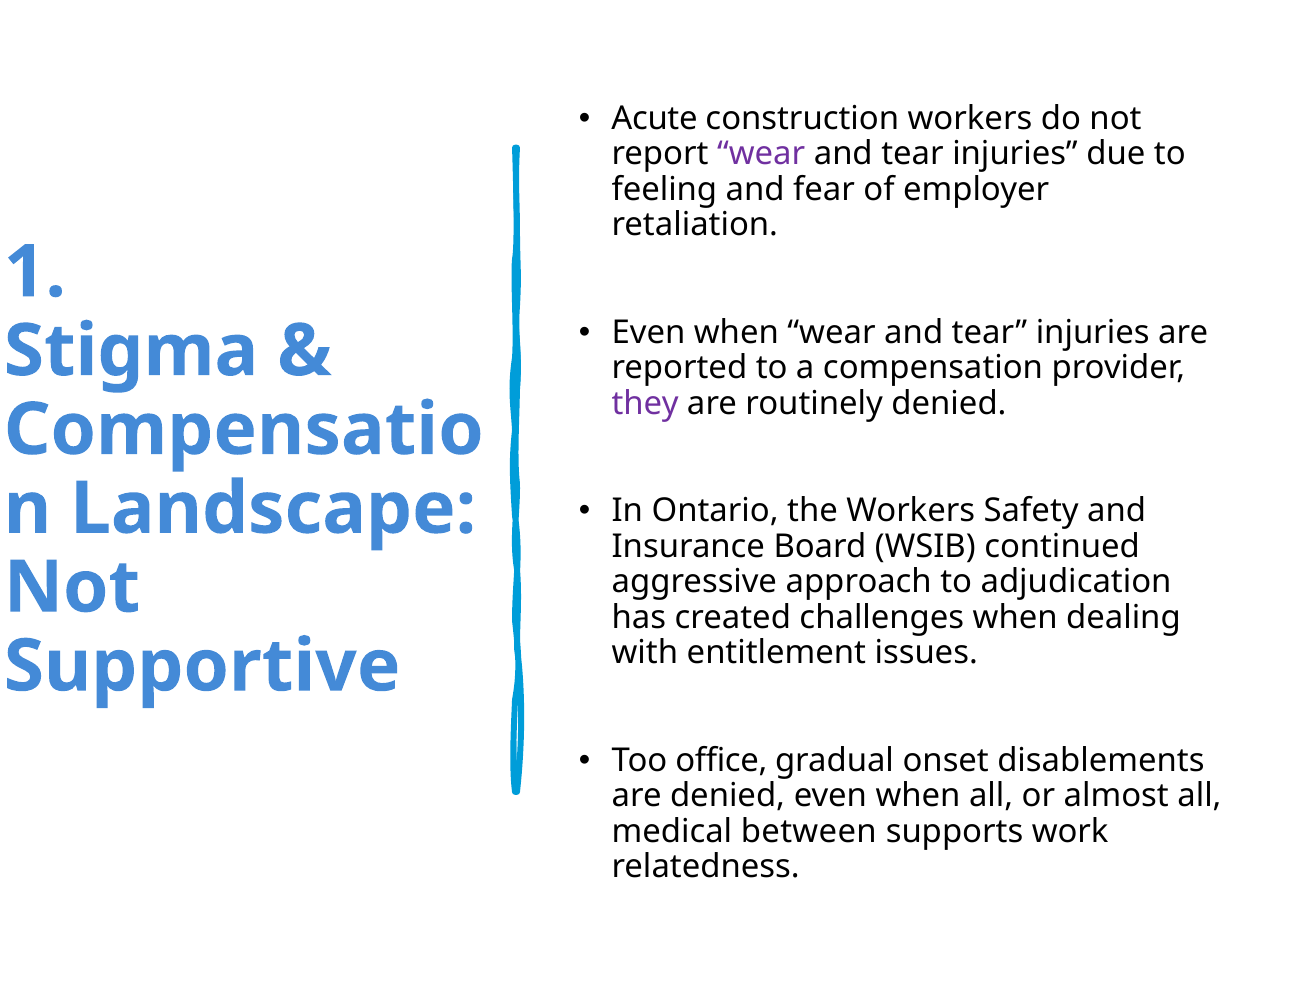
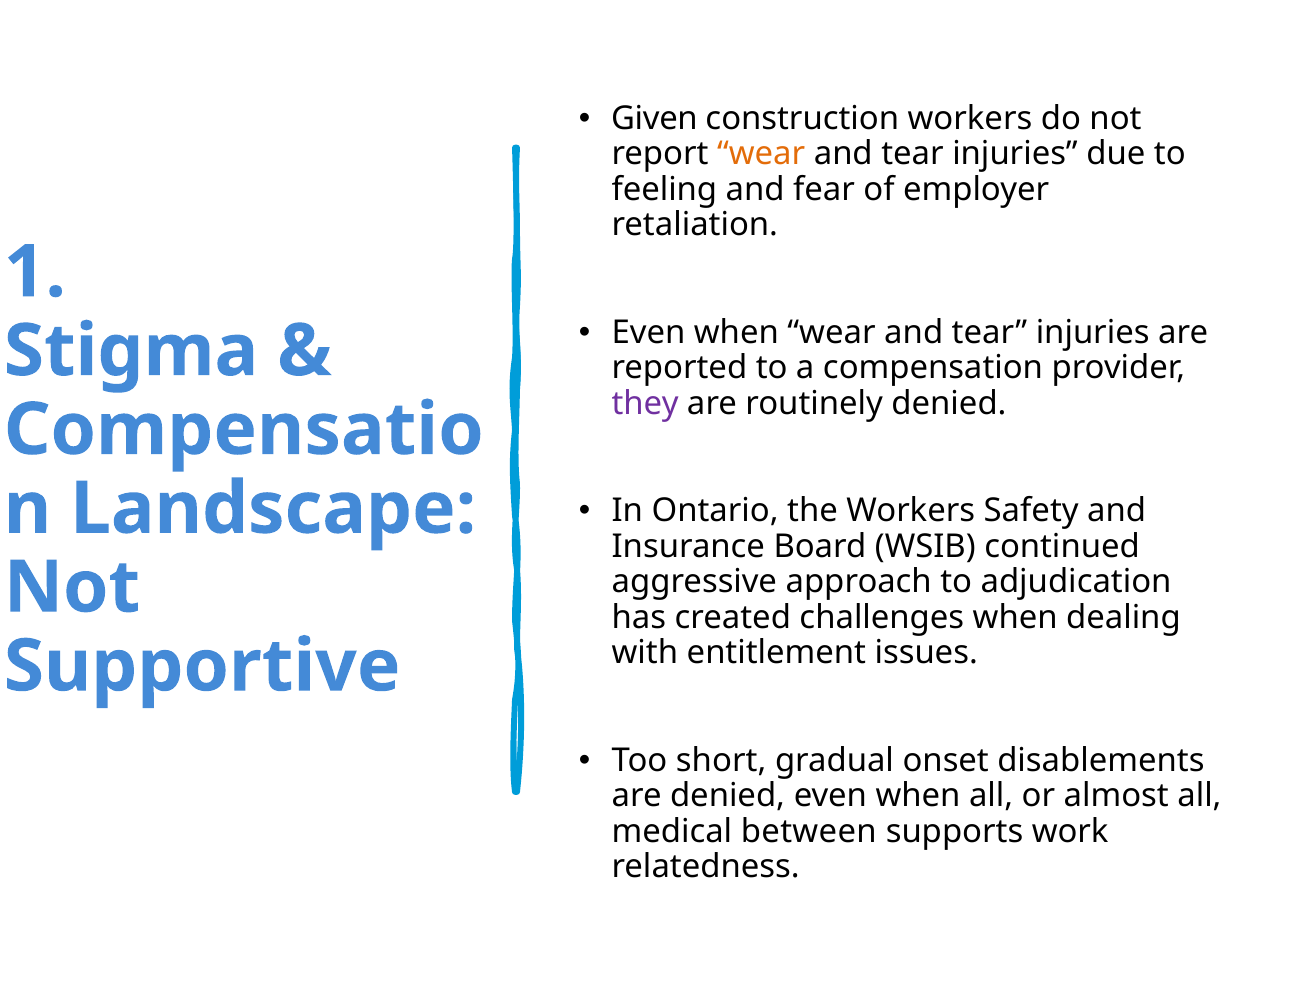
Acute: Acute -> Given (654, 119)
wear colour: purple -> orange (761, 154)
office: office -> short (721, 761)
